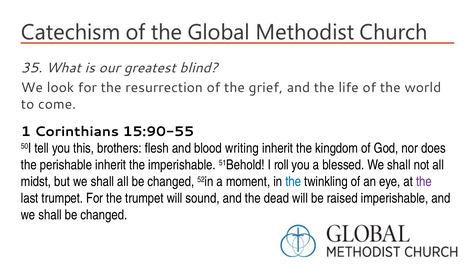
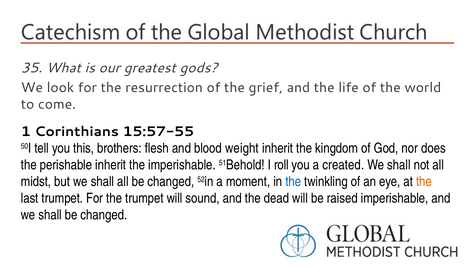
blind: blind -> gods (199, 68)
15:90-55: 15:90-55 -> 15:57-55 (158, 132)
writing: writing -> weight (242, 148)
blessed: blessed -> created (343, 165)
the colour: purple -> orange (424, 182)
